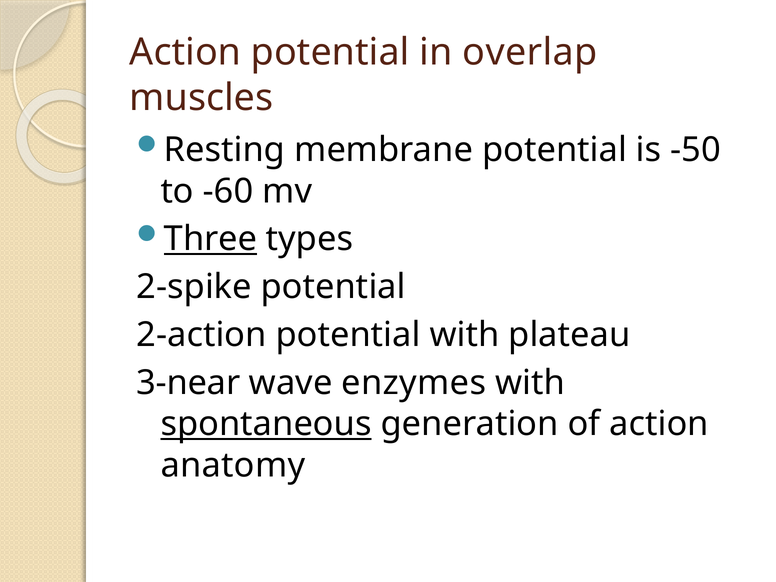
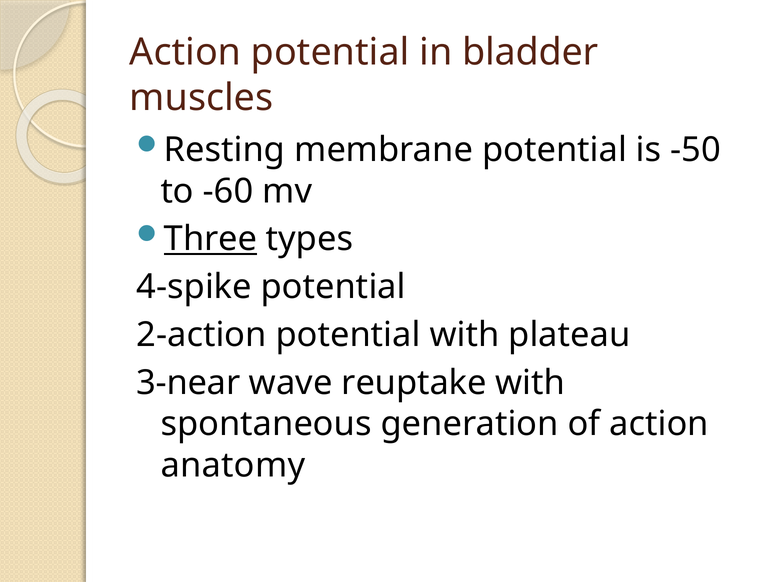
overlap: overlap -> bladder (530, 52)
2-spike: 2-spike -> 4-spike (194, 287)
enzymes: enzymes -> reuptake (414, 383)
spontaneous underline: present -> none (266, 424)
